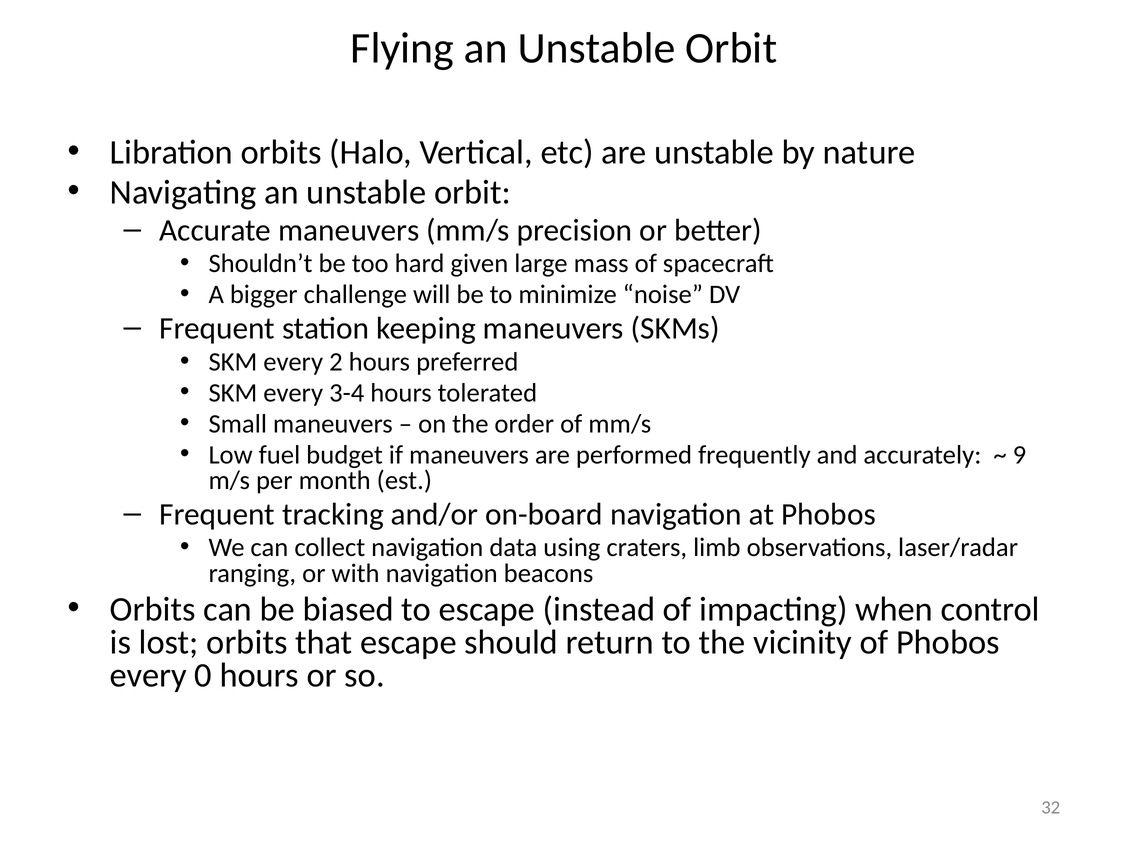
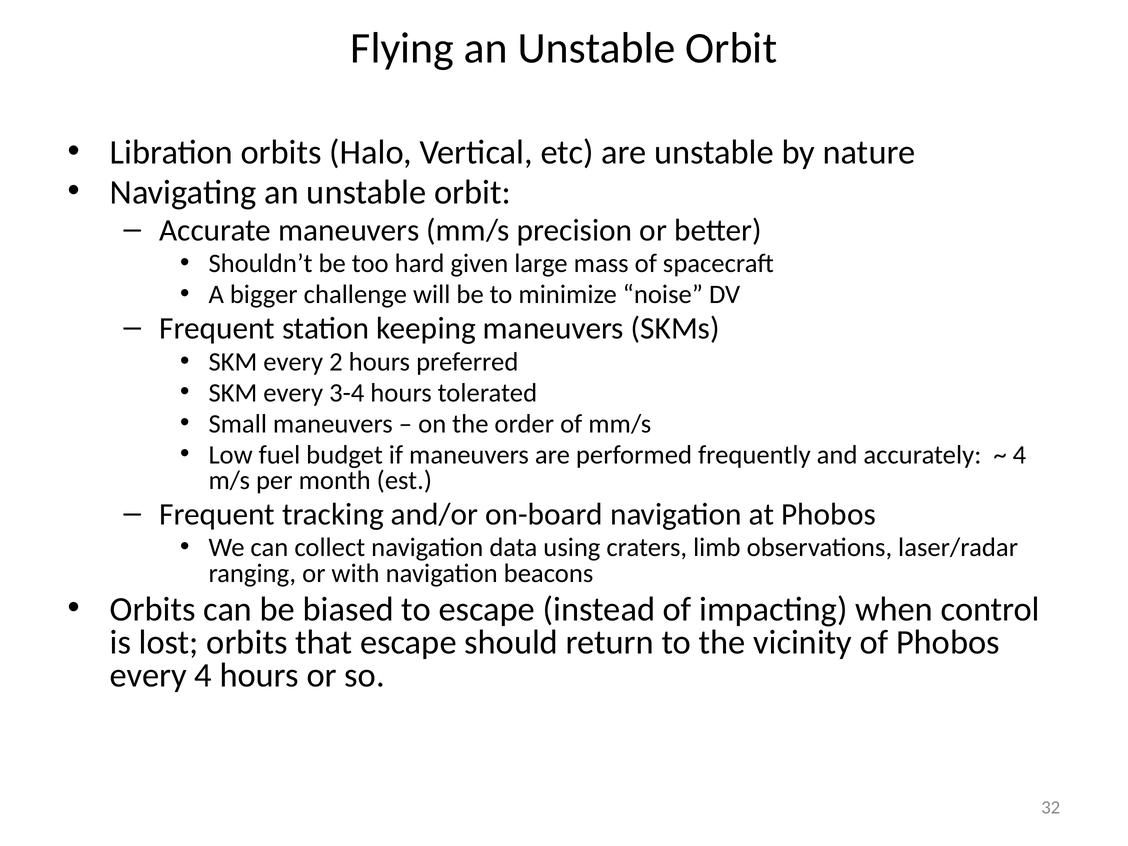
9: 9 -> 4 (1019, 455)
every 0: 0 -> 4 (203, 675)
